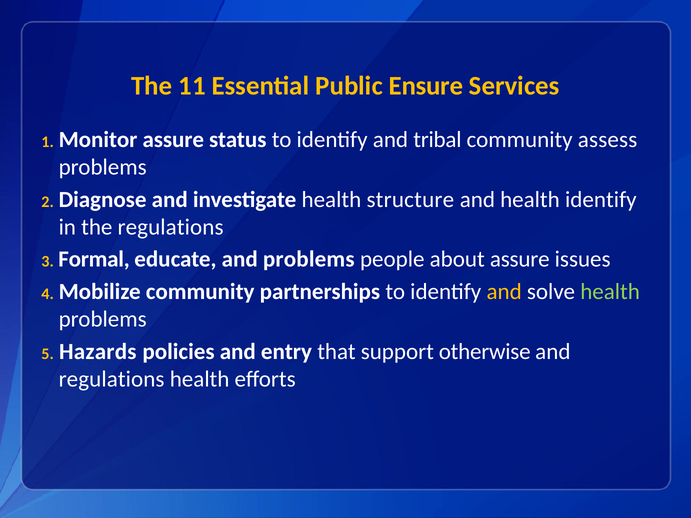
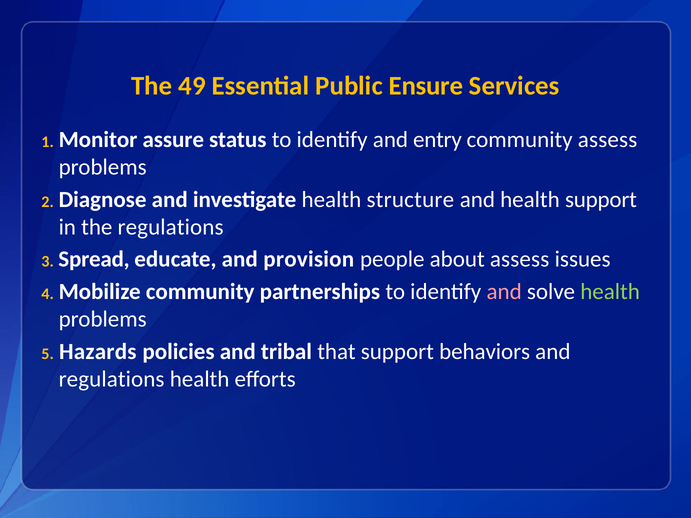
11: 11 -> 49 (192, 86)
tribal: tribal -> entry (437, 140)
health identify: identify -> support (601, 200)
Formal: Formal -> Spread (94, 260)
and problems: problems -> provision (309, 260)
about assure: assure -> assess (520, 260)
and colour: yellow -> pink (504, 292)
entry: entry -> tribal (286, 352)
otherwise: otherwise -> behaviors (485, 352)
